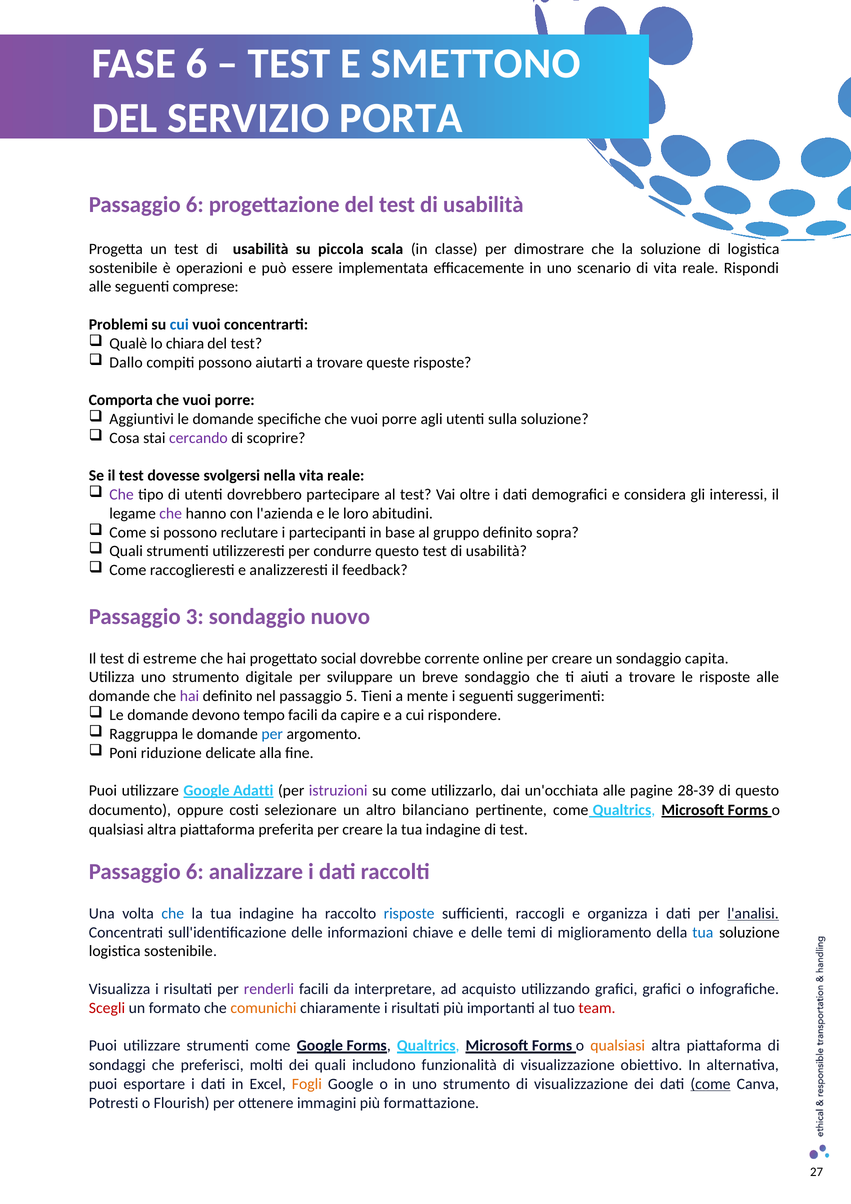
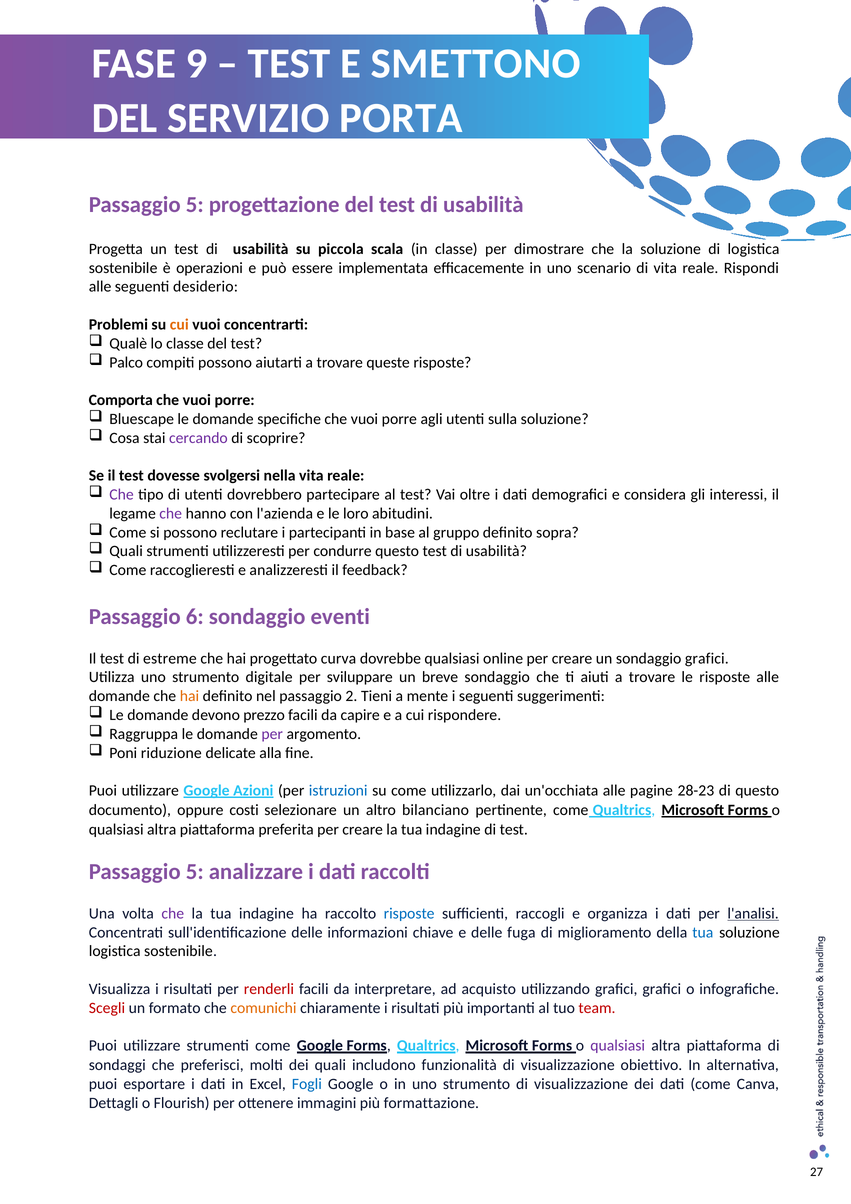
FASE 6: 6 -> 9 (196, 64)
6: 6 -> 5 (195, 205)
comprese: comprese -> desiderio (206, 287)
cui colour: blue -> orange (179, 324)
lo chiara: chiara -> classe (185, 343)
Dallo: Dallo -> Palco (126, 362)
Aggiuntivi: Aggiuntivi -> Bluescape (142, 419)
3: 3 -> 6 (195, 617)
nuovo: nuovo -> eventi (340, 617)
social: social -> curva (339, 658)
dovrebbe corrente: corrente -> qualsiasi (452, 658)
sondaggio capita: capita -> grafici (707, 658)
hai colour: purple -> orange (189, 696)
5: 5 -> 2 (351, 696)
tempo: tempo -> prezzo (264, 715)
per colour: blue -> purple (272, 734)
Adatti: Adatti -> Azioni (253, 790)
istruzioni colour: purple -> blue (338, 790)
28-39: 28-39 -> 28-23 (696, 790)
6: 6 -> 5 (195, 872)
che colour: blue -> purple (173, 913)
temi: temi -> fuga (521, 932)
renderli colour: purple -> red (269, 989)
qualsiasi colour: orange -> purple (618, 1045)
Fogli colour: orange -> blue (307, 1084)
come underline: present -> none (710, 1084)
Potresti: Potresti -> Dettagli (114, 1103)
